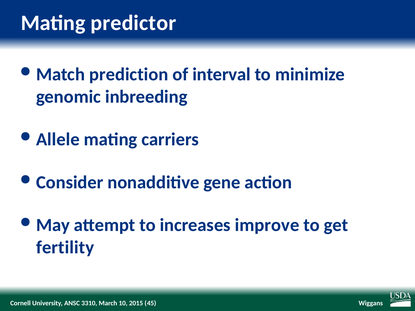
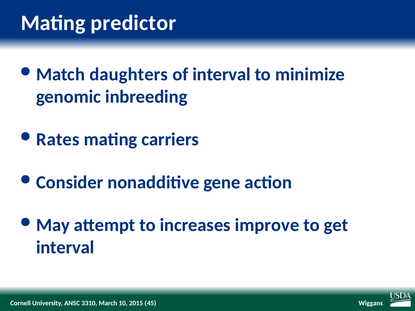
prediction: prediction -> daughters (129, 75)
Allele: Allele -> Rates (58, 140)
fertility: fertility -> interval (65, 248)
